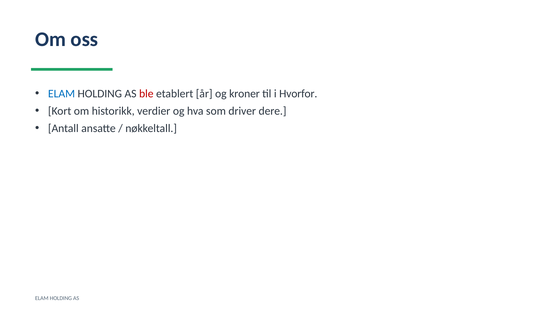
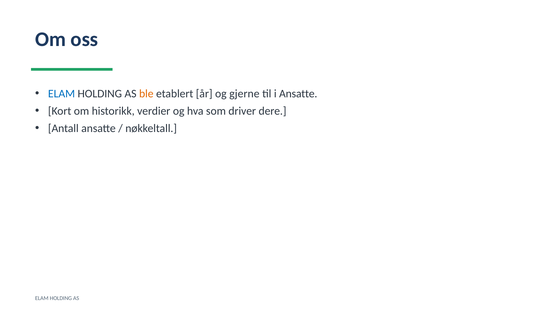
ble colour: red -> orange (146, 93)
kroner: kroner -> gjerne (244, 93)
i Hvorfor: Hvorfor -> Ansatte (298, 93)
